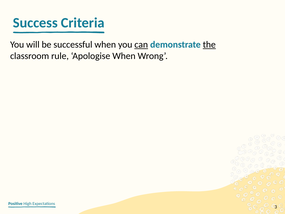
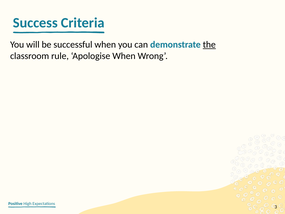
can underline: present -> none (141, 45)
